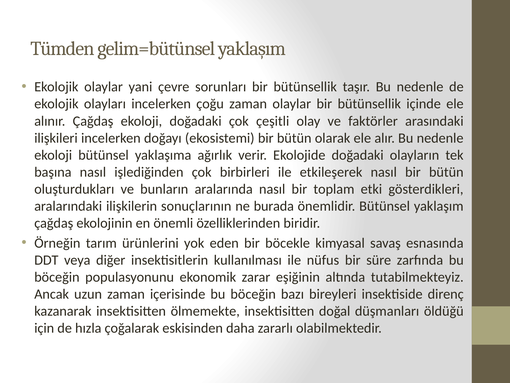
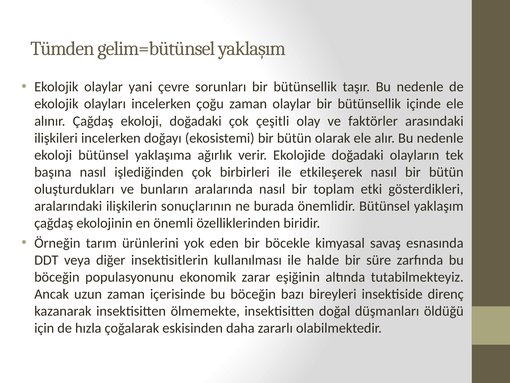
nüfus: nüfus -> halde (323, 260)
